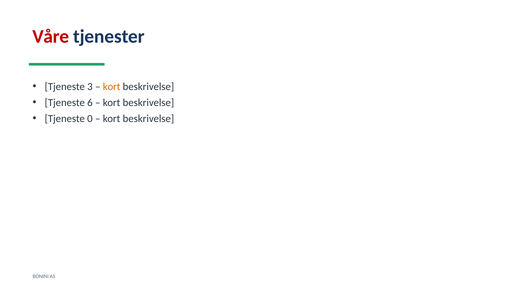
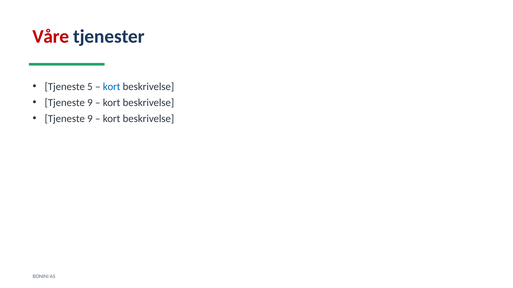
3: 3 -> 5 (90, 87)
kort colour: orange -> blue (112, 87)
6: 6 -> 9 (90, 103)
0: 0 -> 9 (90, 119)
